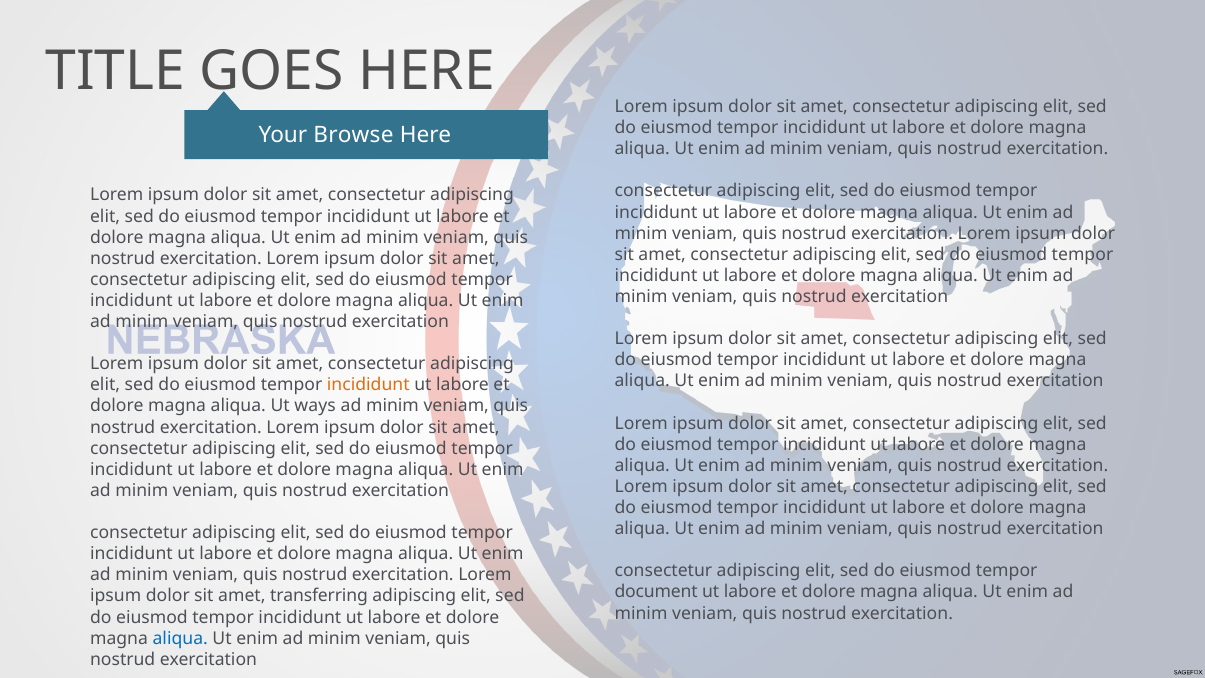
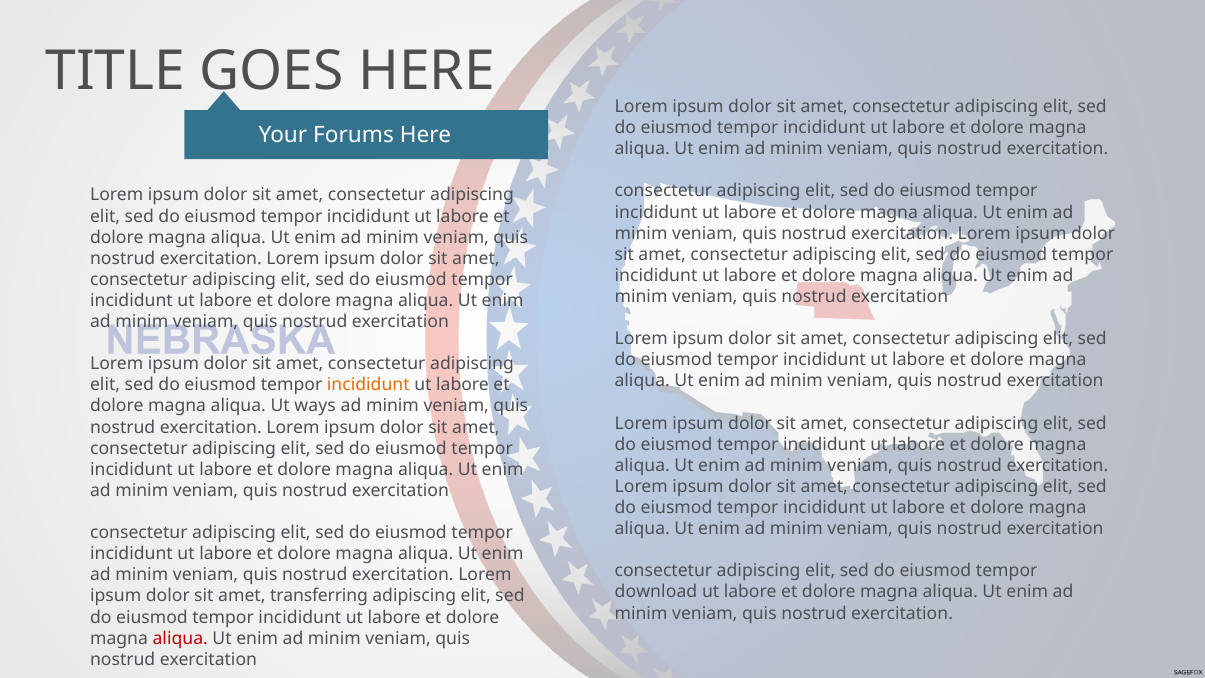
Browse: Browse -> Forums (354, 135)
document: document -> download (656, 592)
aliqua colour: blue -> red (180, 638)
